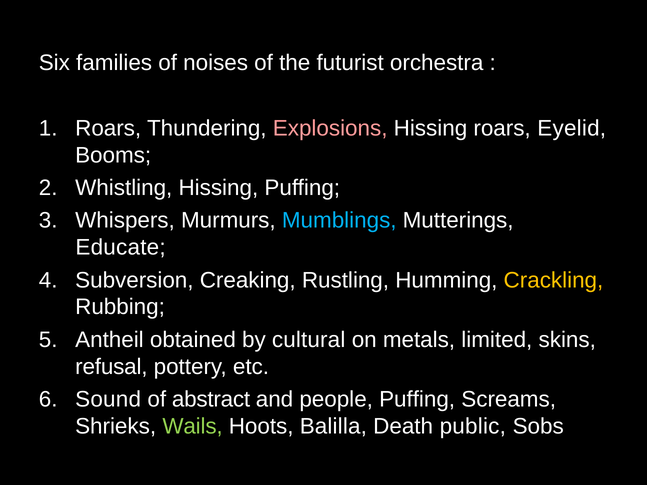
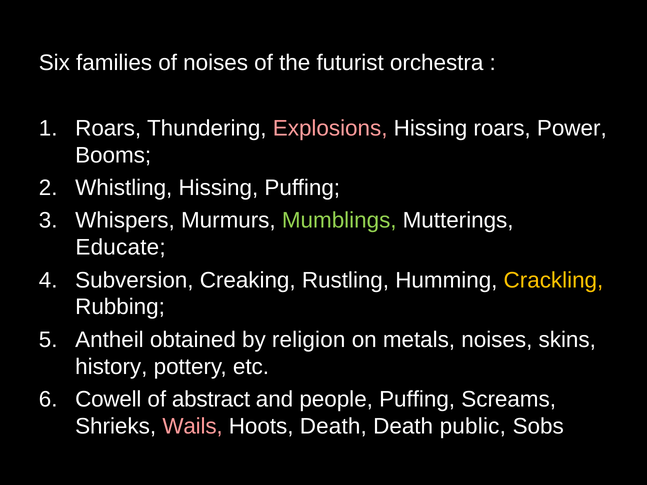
Eyelid: Eyelid -> Power (572, 128)
Mumblings colour: light blue -> light green (339, 221)
cultural: cultural -> religion (309, 340)
metals limited: limited -> noises (497, 340)
refusal: refusal -> history (111, 367)
Sound: Sound -> Cowell (108, 400)
Wails colour: light green -> pink (193, 427)
Hoots Balilla: Balilla -> Death (333, 427)
